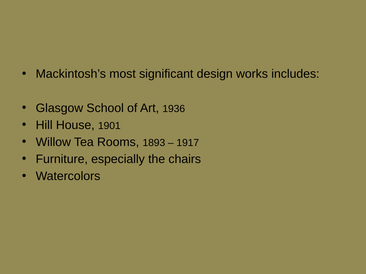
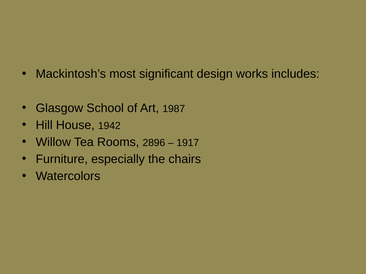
1936: 1936 -> 1987 (174, 109)
1901: 1901 -> 1942 (109, 126)
1893: 1893 -> 2896 (154, 143)
